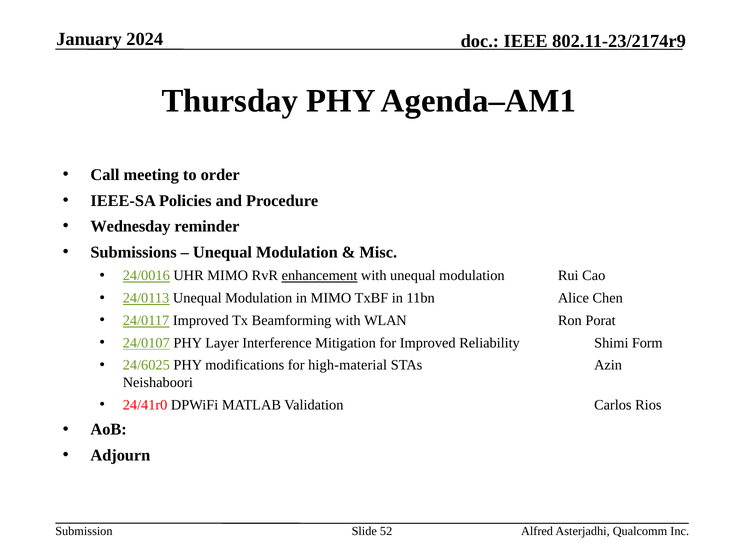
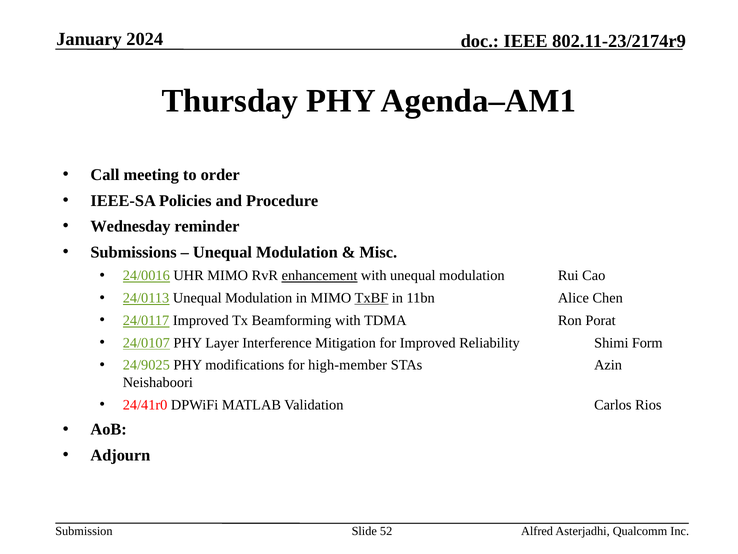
TxBF underline: none -> present (371, 298)
WLAN: WLAN -> TDMA (385, 320)
24/6025: 24/6025 -> 24/9025 (146, 365)
high-material: high-material -> high-member (348, 365)
